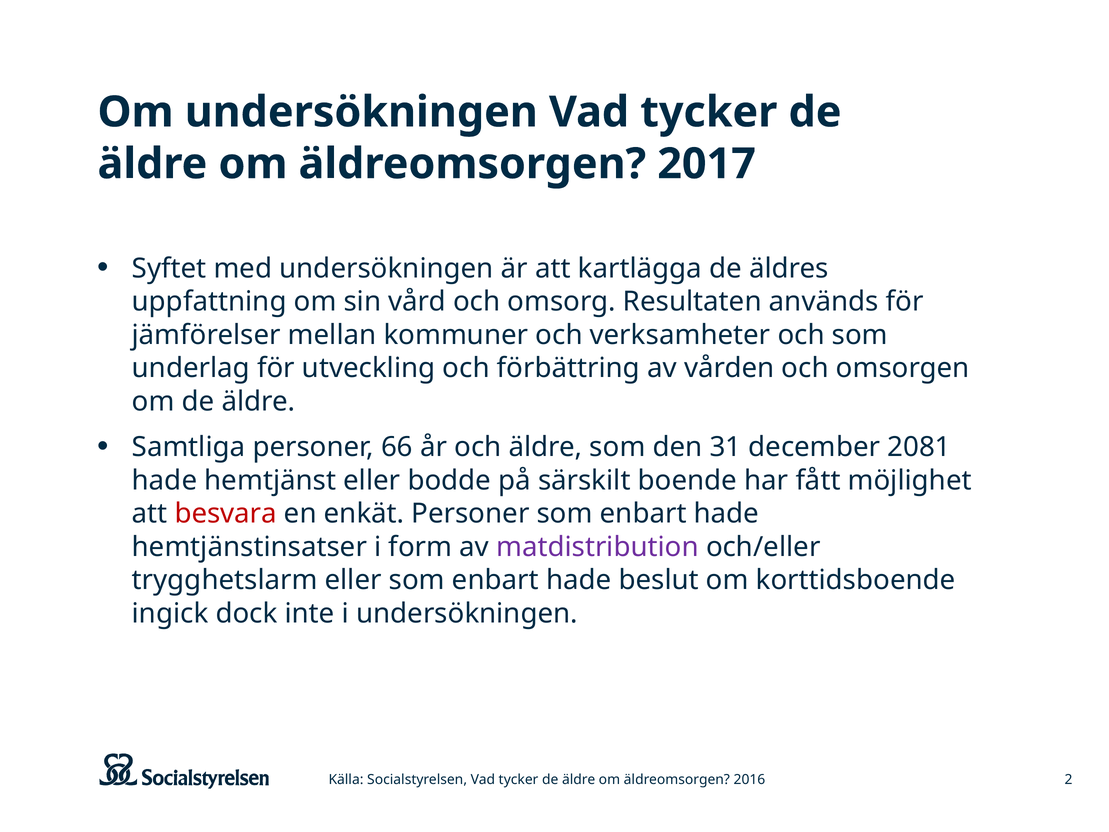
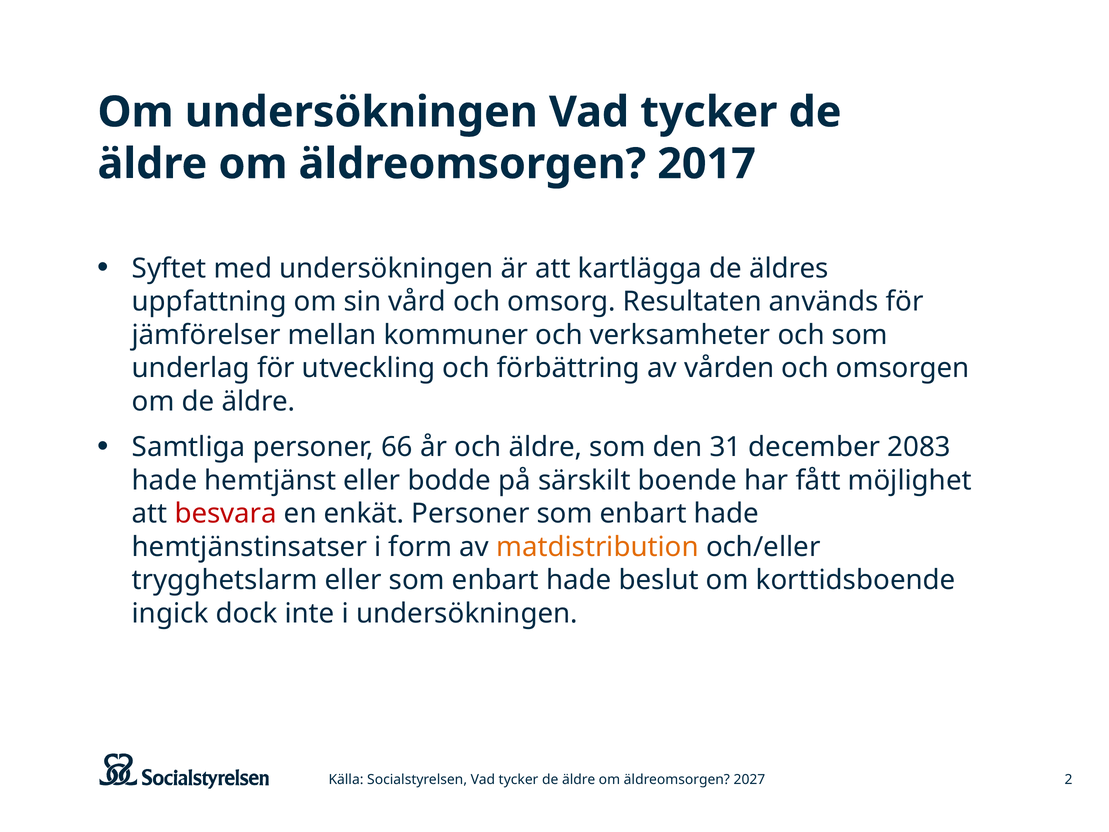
2081: 2081 -> 2083 (919, 447)
matdistribution colour: purple -> orange (597, 547)
2016: 2016 -> 2027 (749, 780)
